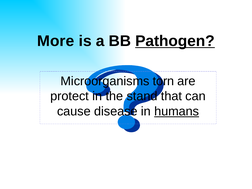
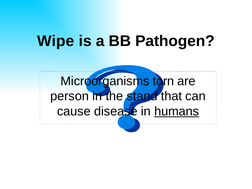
More: More -> Wipe (56, 41)
Pathogen underline: present -> none (175, 41)
protect: protect -> person (70, 96)
